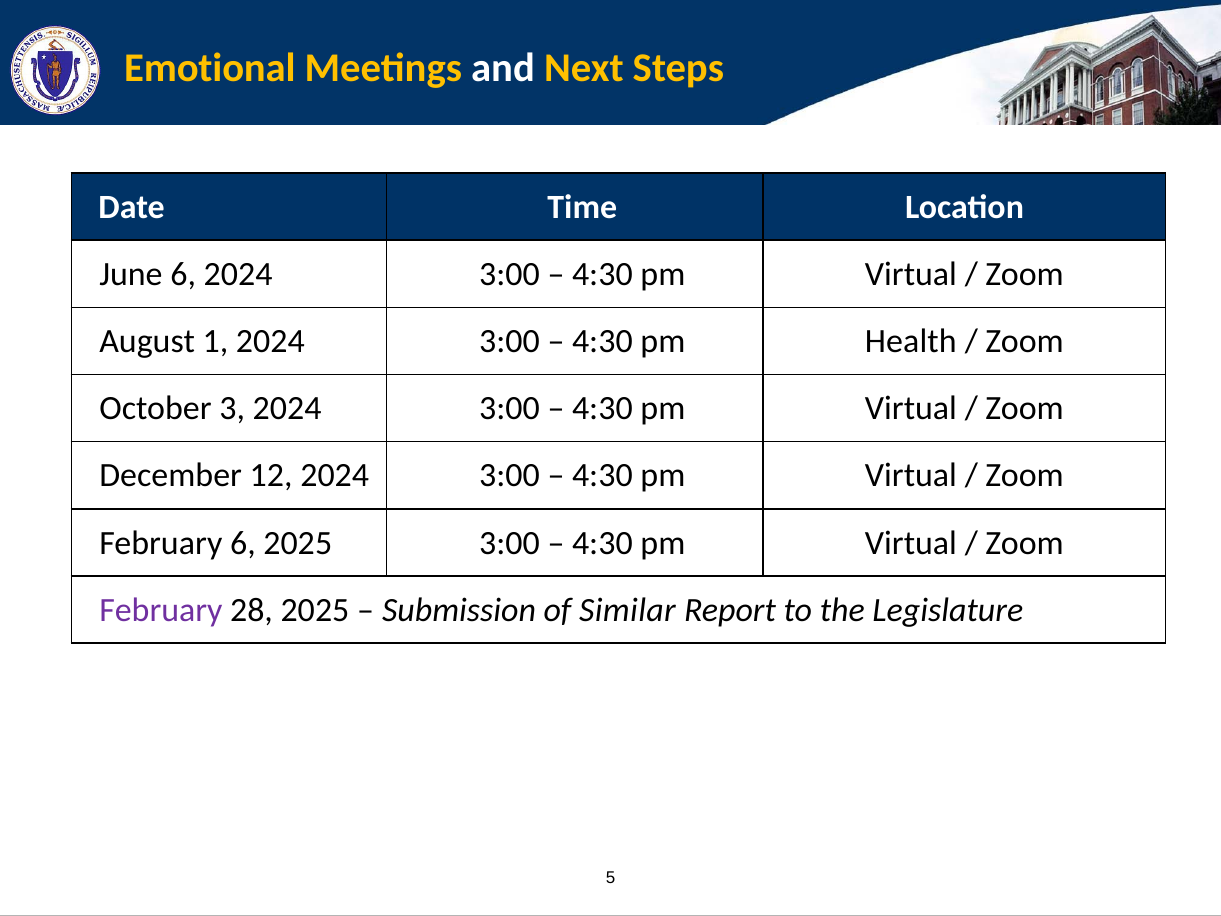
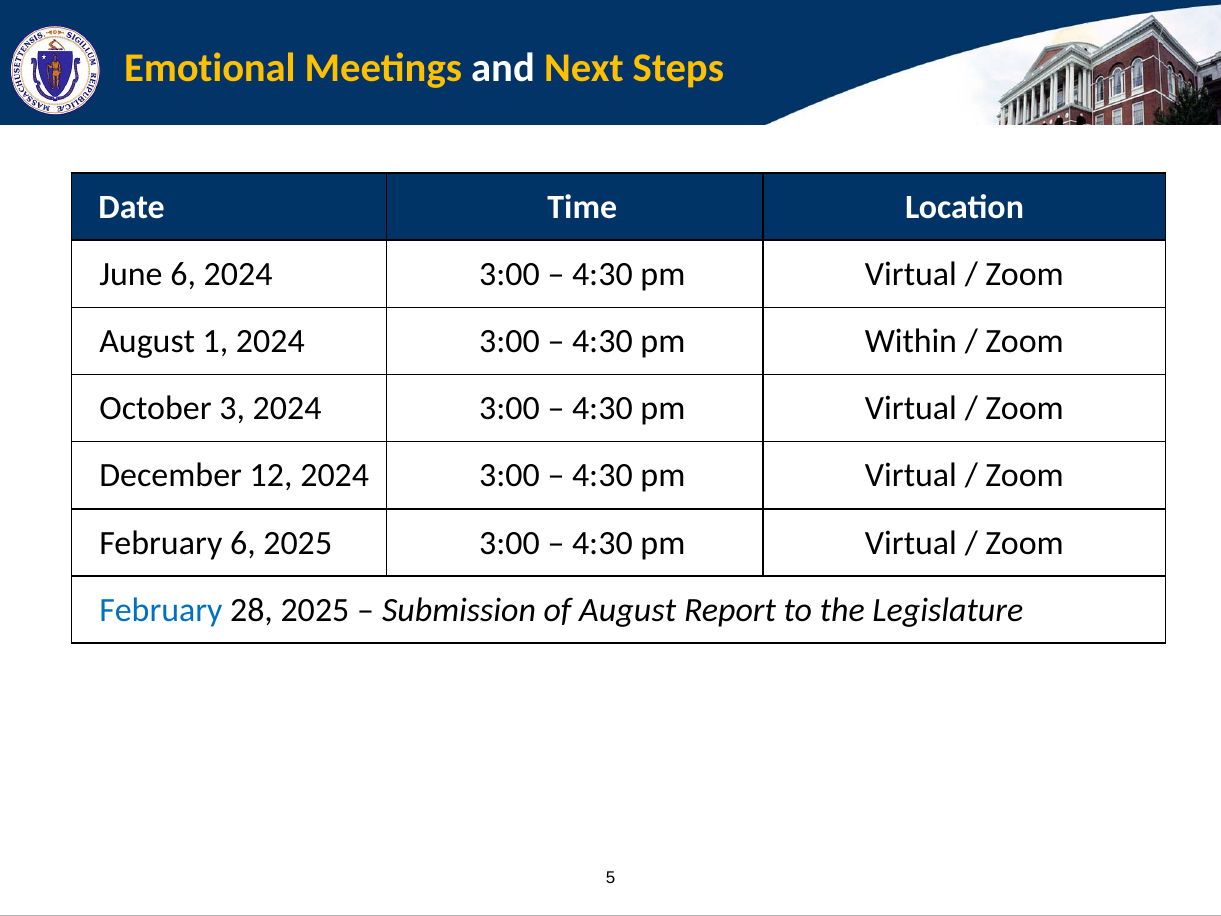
Health: Health -> Within (911, 341)
February colour: purple -> blue (161, 610)
of Similar: Similar -> August (628, 610)
